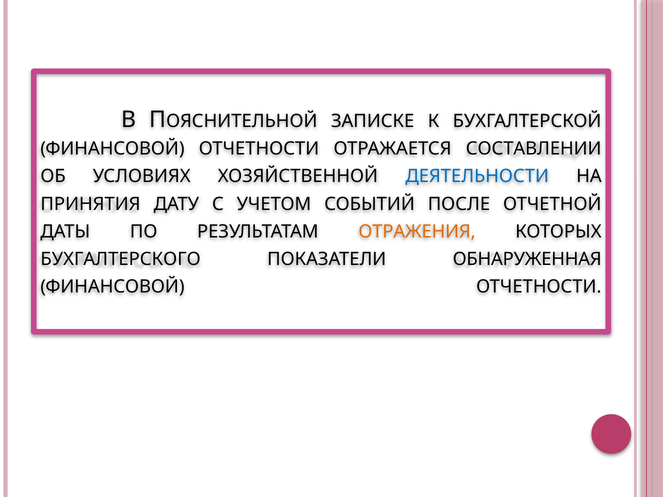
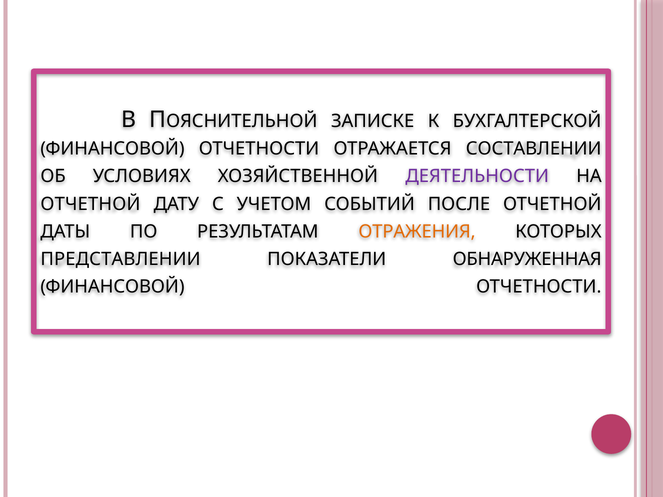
ДЕЯТЕЛЬНОСТИ colour: blue -> purple (477, 176)
ПРИНЯТИЯ: ПРИНЯТИЯ -> ОТЧЕТНОЙ (90, 204)
БУХГАЛТЕРСКОГО: БУХГАЛТЕРСКОГО -> ПРЕДСТАВЛЕНИИ (121, 259)
